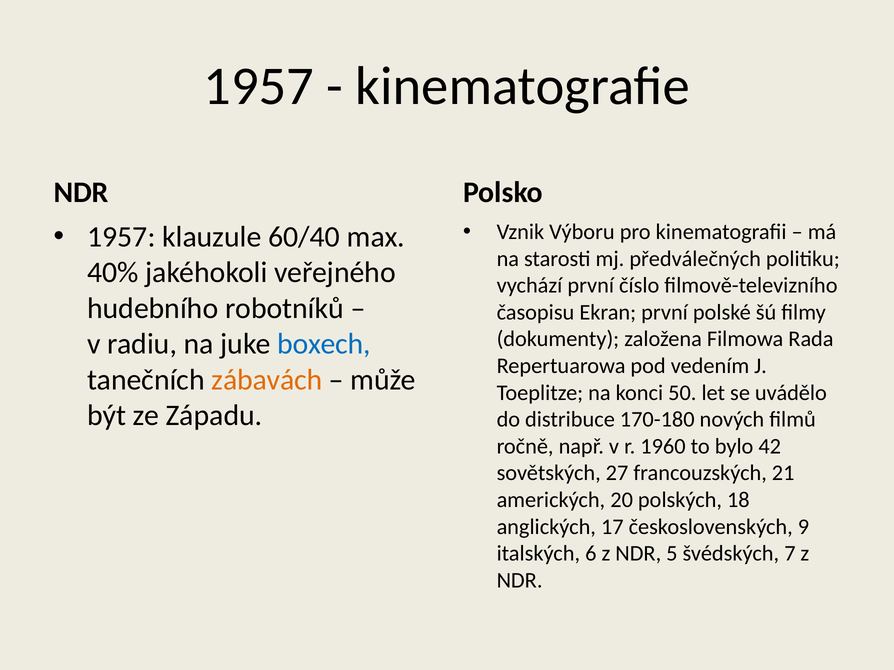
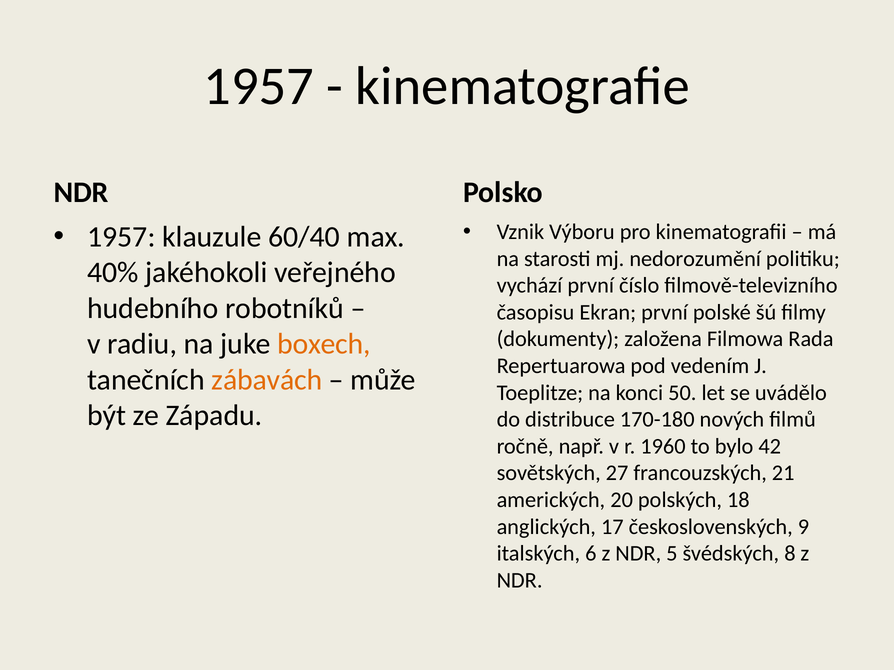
předválečných: předválečných -> nedorozumění (695, 259)
boxech colour: blue -> orange (324, 344)
7: 7 -> 8 (790, 554)
